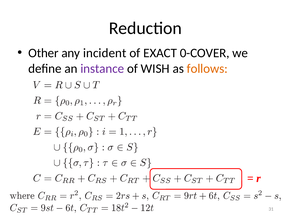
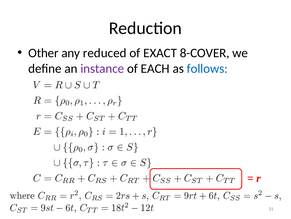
incident: incident -> reduced (105, 53)
0-COVER: 0-COVER -> 8-COVER (205, 53)
WISH: WISH -> EACH (155, 68)
follows colour: orange -> blue (207, 68)
